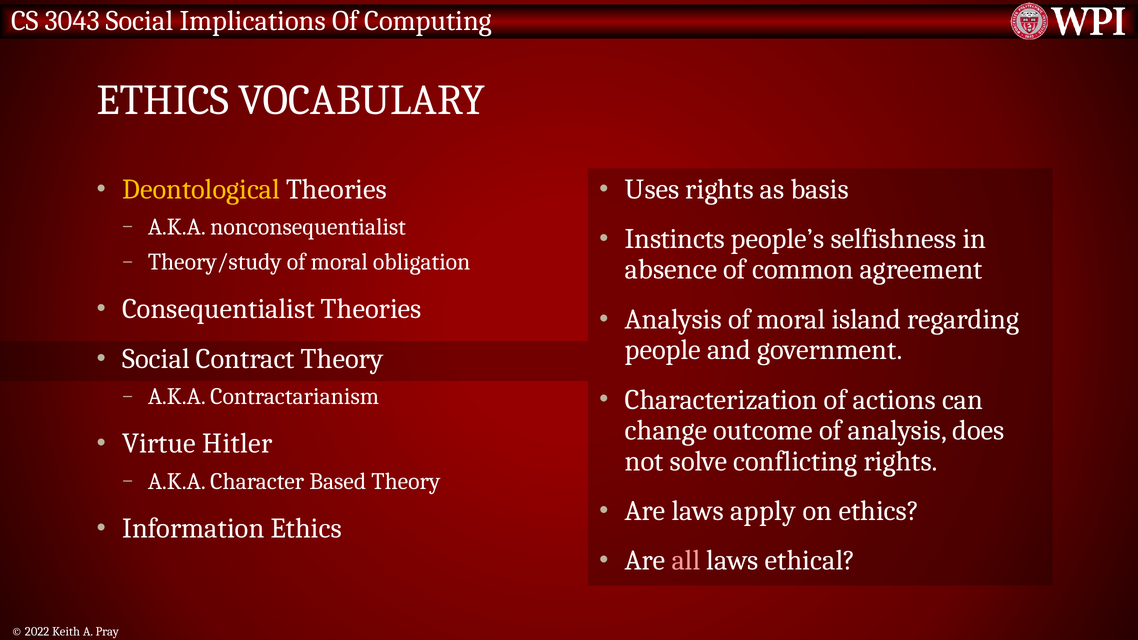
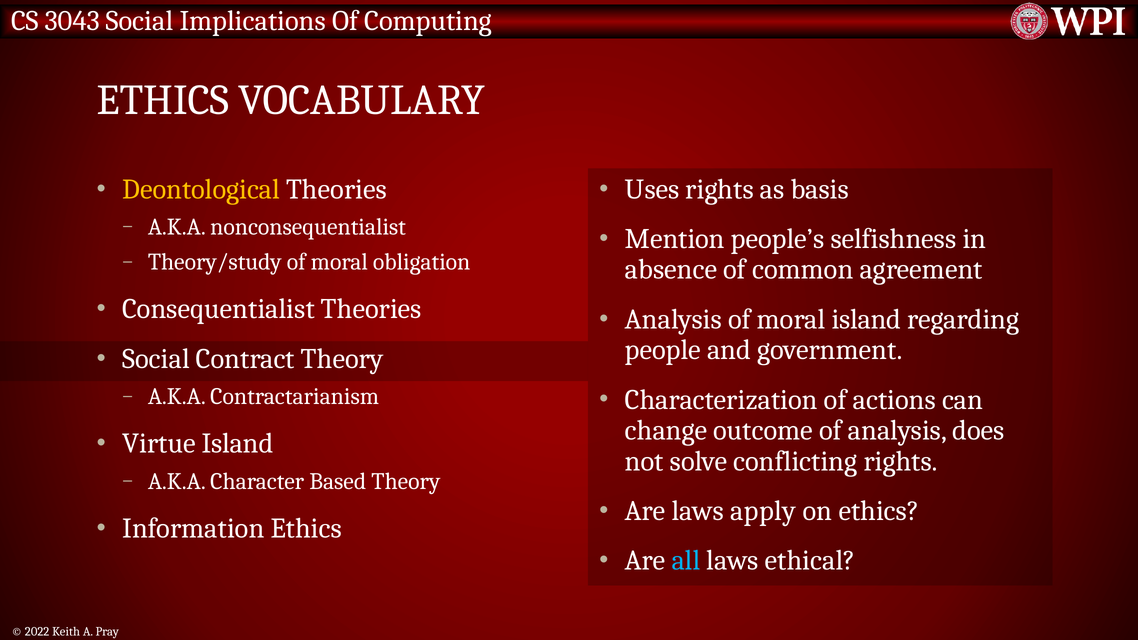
Instincts: Instincts -> Mention (675, 239)
Virtue Hitler: Hitler -> Island (238, 444)
all colour: pink -> light blue (686, 561)
